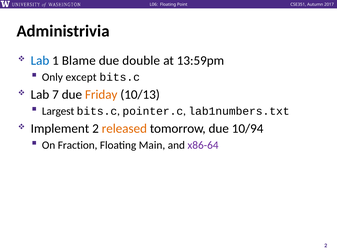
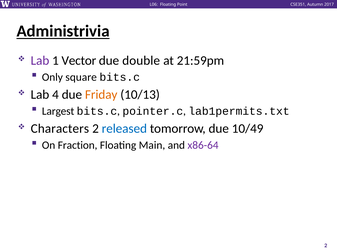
Administrivia underline: none -> present (63, 31)
Lab colour: blue -> purple (40, 61)
Blame: Blame -> Vector (79, 61)
13:59pm: 13:59pm -> 21:59pm (200, 61)
except: except -> square (81, 77)
7: 7 -> 4 (56, 95)
lab1numbers.txt: lab1numbers.txt -> lab1permits.txt (239, 111)
Implement: Implement -> Characters (60, 129)
released colour: orange -> blue (124, 129)
10/94: 10/94 -> 10/49 (248, 129)
